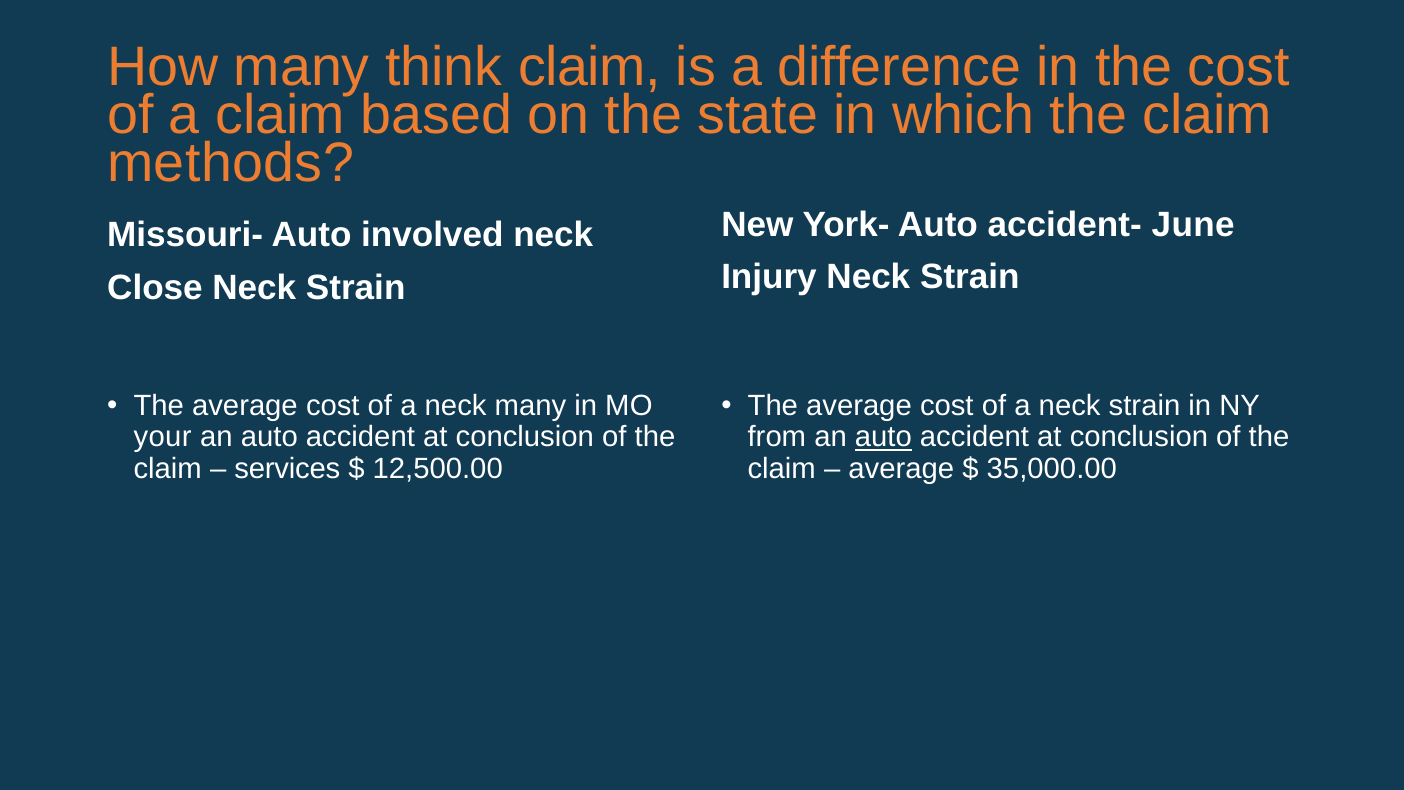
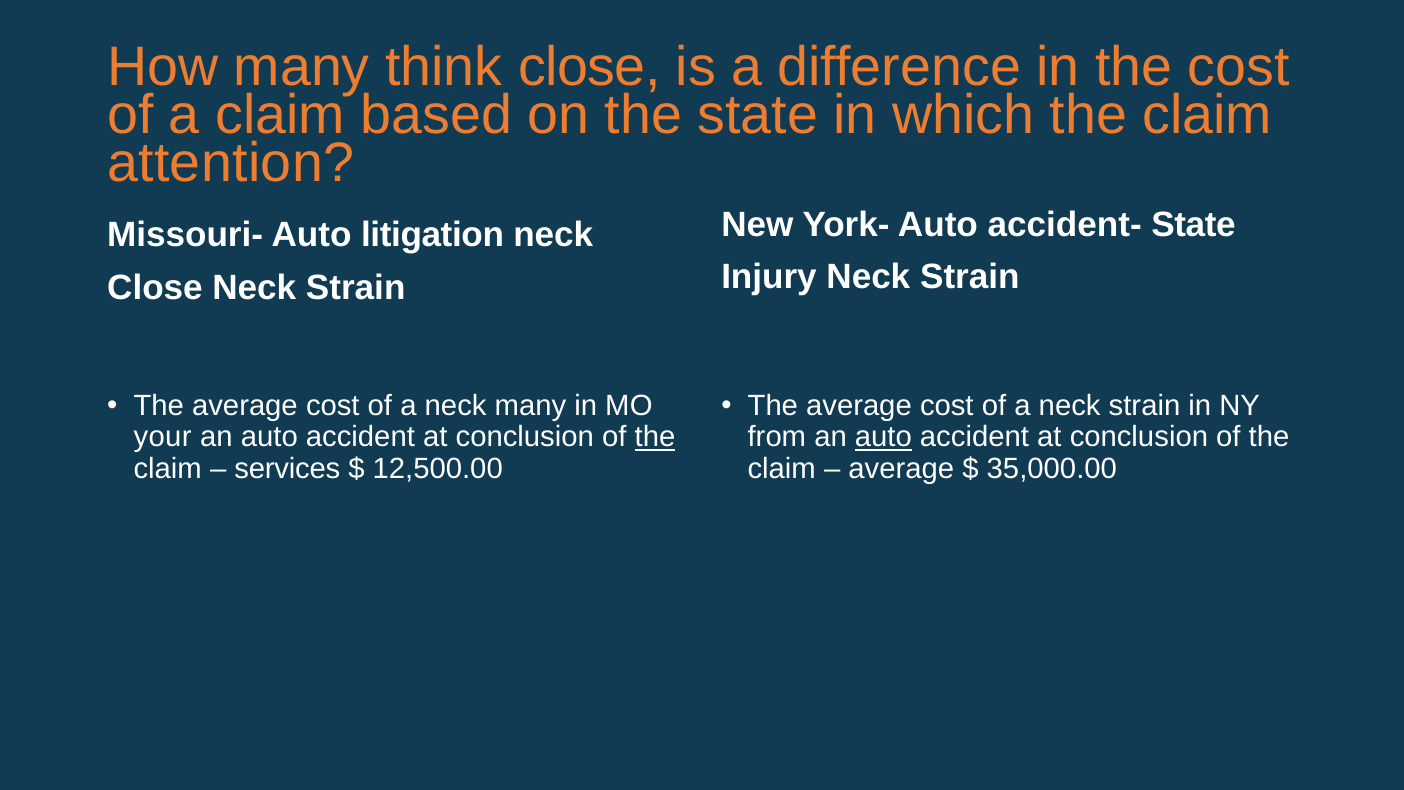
think claim: claim -> close (589, 67)
methods: methods -> attention (231, 163)
accident- June: June -> State (1194, 225)
involved: involved -> litigation (432, 235)
the underline: none -> present (655, 437)
